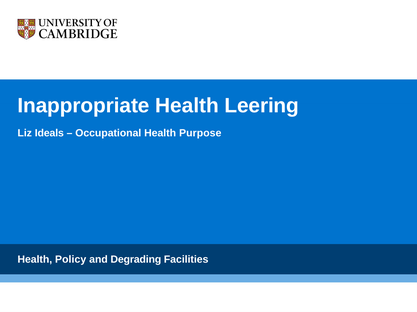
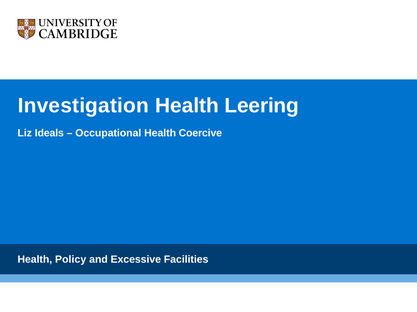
Inappropriate: Inappropriate -> Investigation (83, 106)
Purpose: Purpose -> Coercive (200, 134)
Degrading: Degrading -> Excessive (136, 260)
